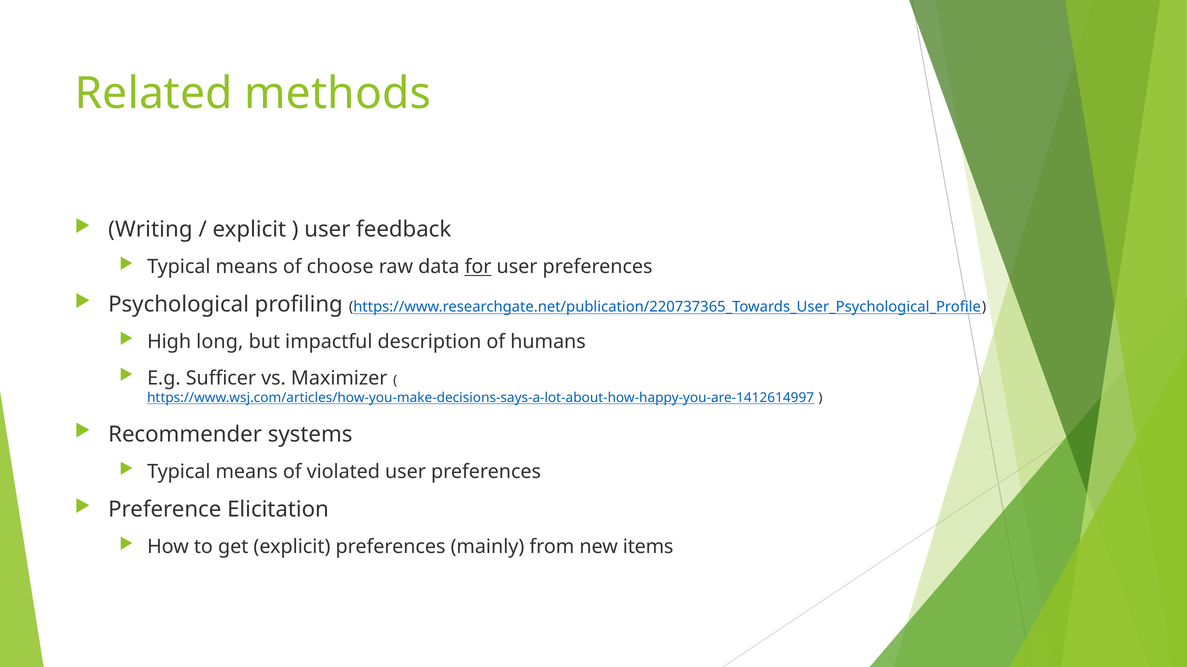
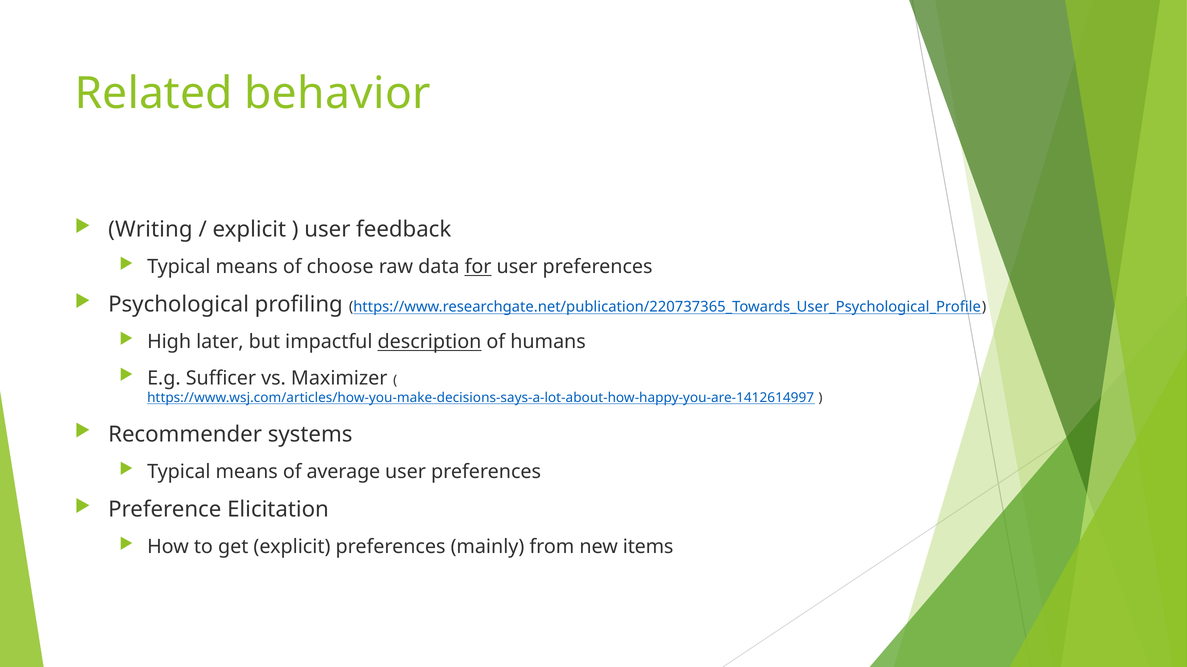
methods: methods -> behavior (337, 94)
long: long -> later (220, 342)
description underline: none -> present (429, 342)
violated: violated -> average (343, 472)
